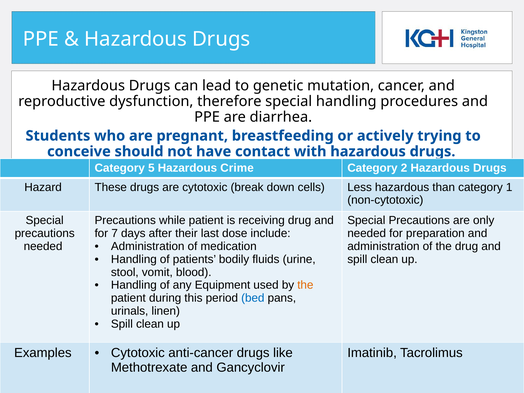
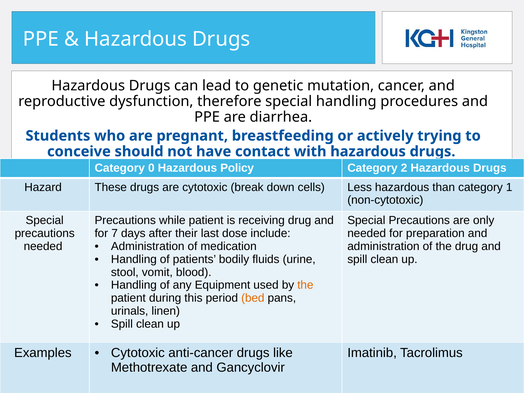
5: 5 -> 0 (151, 168)
Crime: Crime -> Policy (237, 168)
bed colour: blue -> orange (253, 298)
